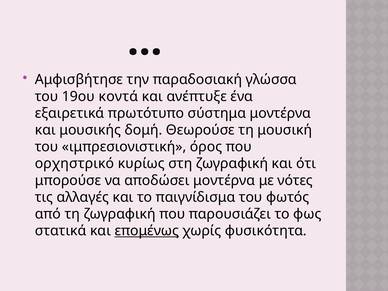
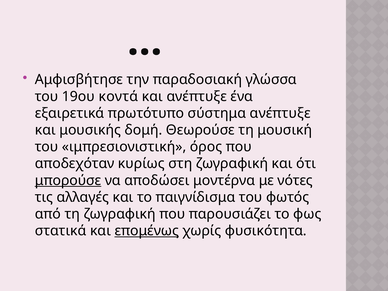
σύστημα μοντέρνα: μοντέρνα -> ανέπτυξε (280, 113)
ορχηστρικό: ορχηστρικό -> αποδεχόταν (75, 164)
μπορούσε underline: none -> present (68, 180)
